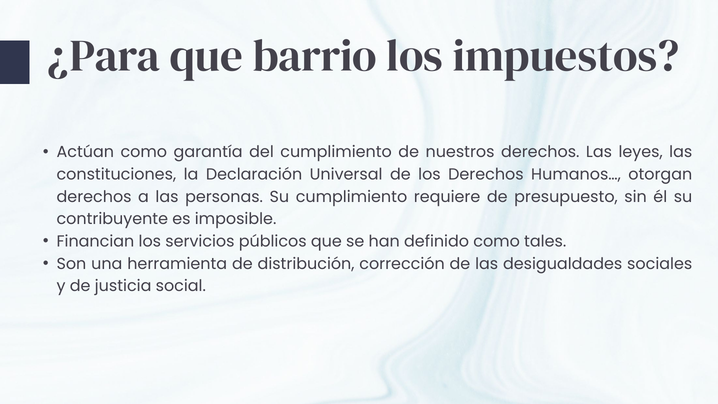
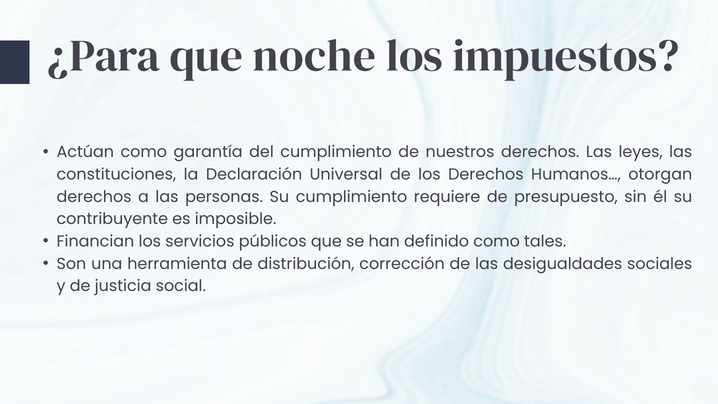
barrio: barrio -> noche (314, 56)
